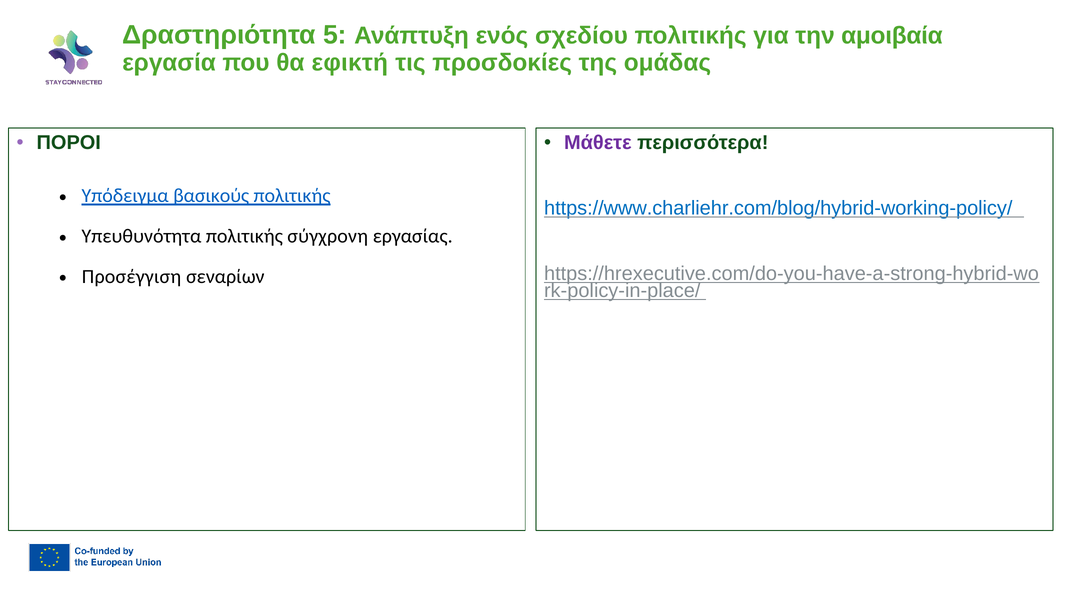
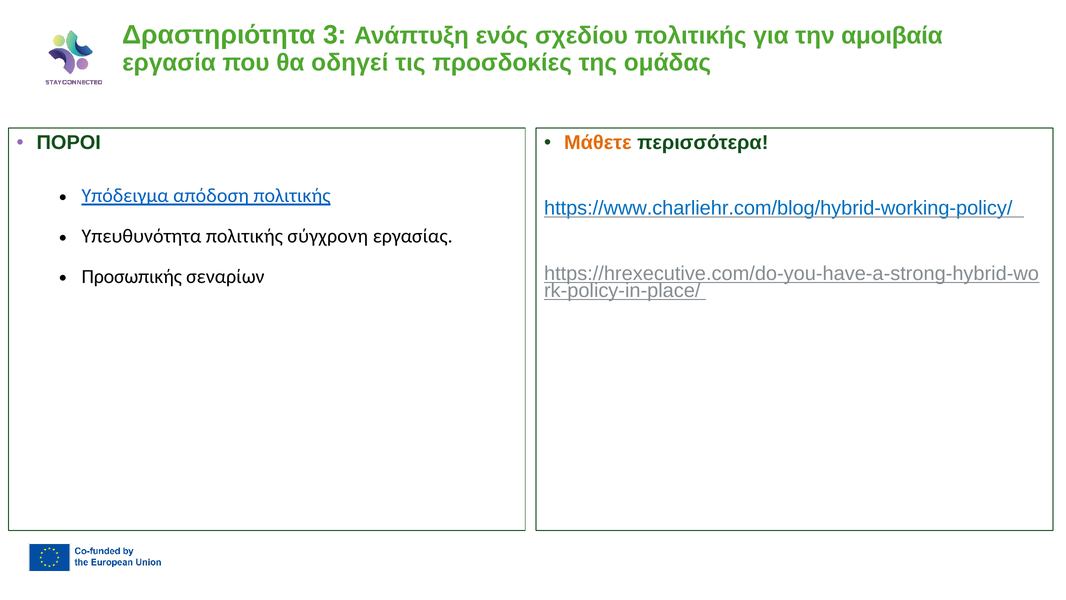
5: 5 -> 3 (335, 35)
εφικτή: εφικτή -> οδηγεί (350, 63)
Μάθετε colour: purple -> orange (598, 143)
βασικούς: βασικούς -> απόδοση (211, 196)
Προσέγγιση: Προσέγγιση -> Προσωπικής (132, 276)
